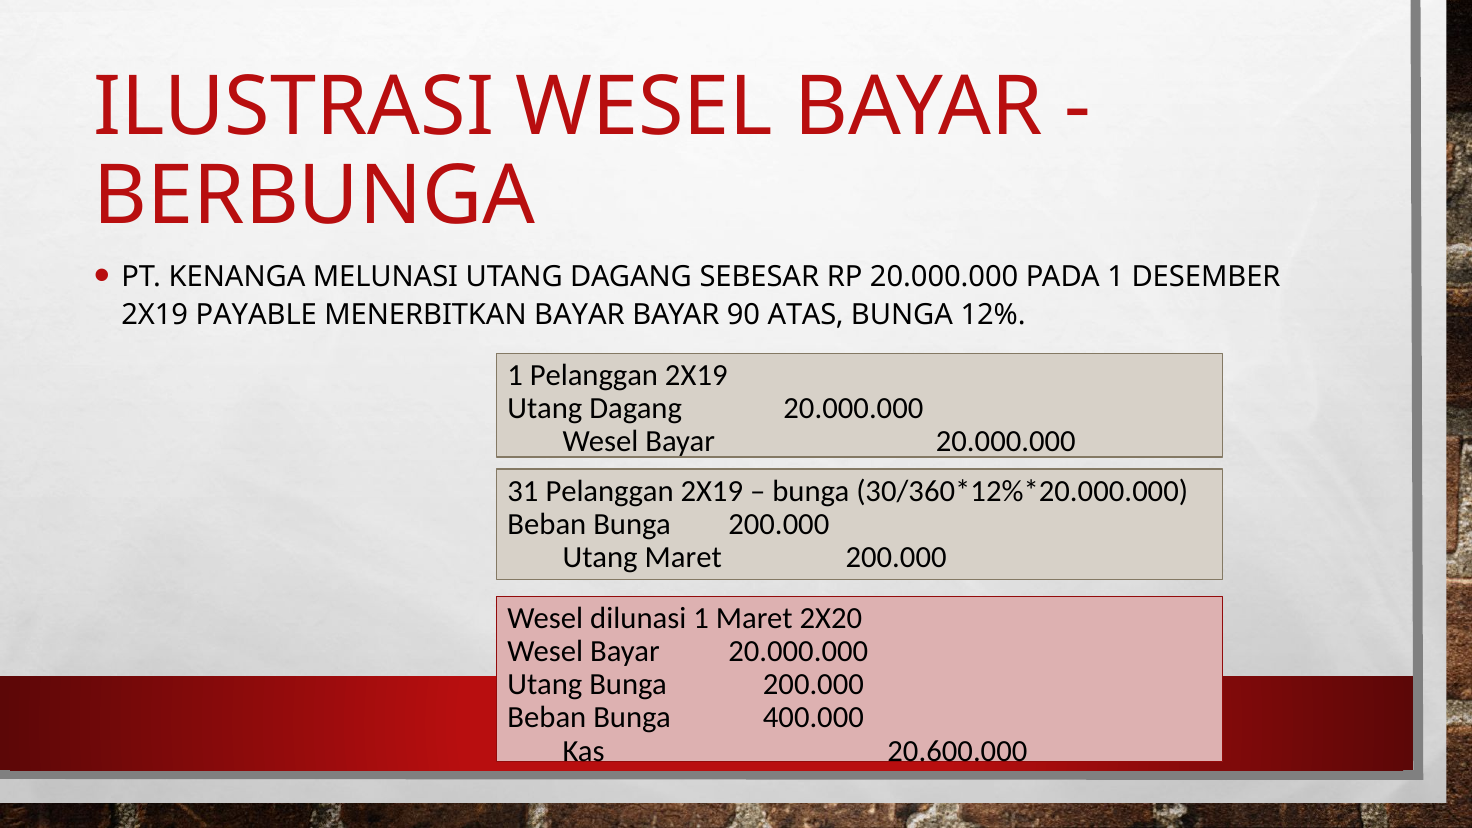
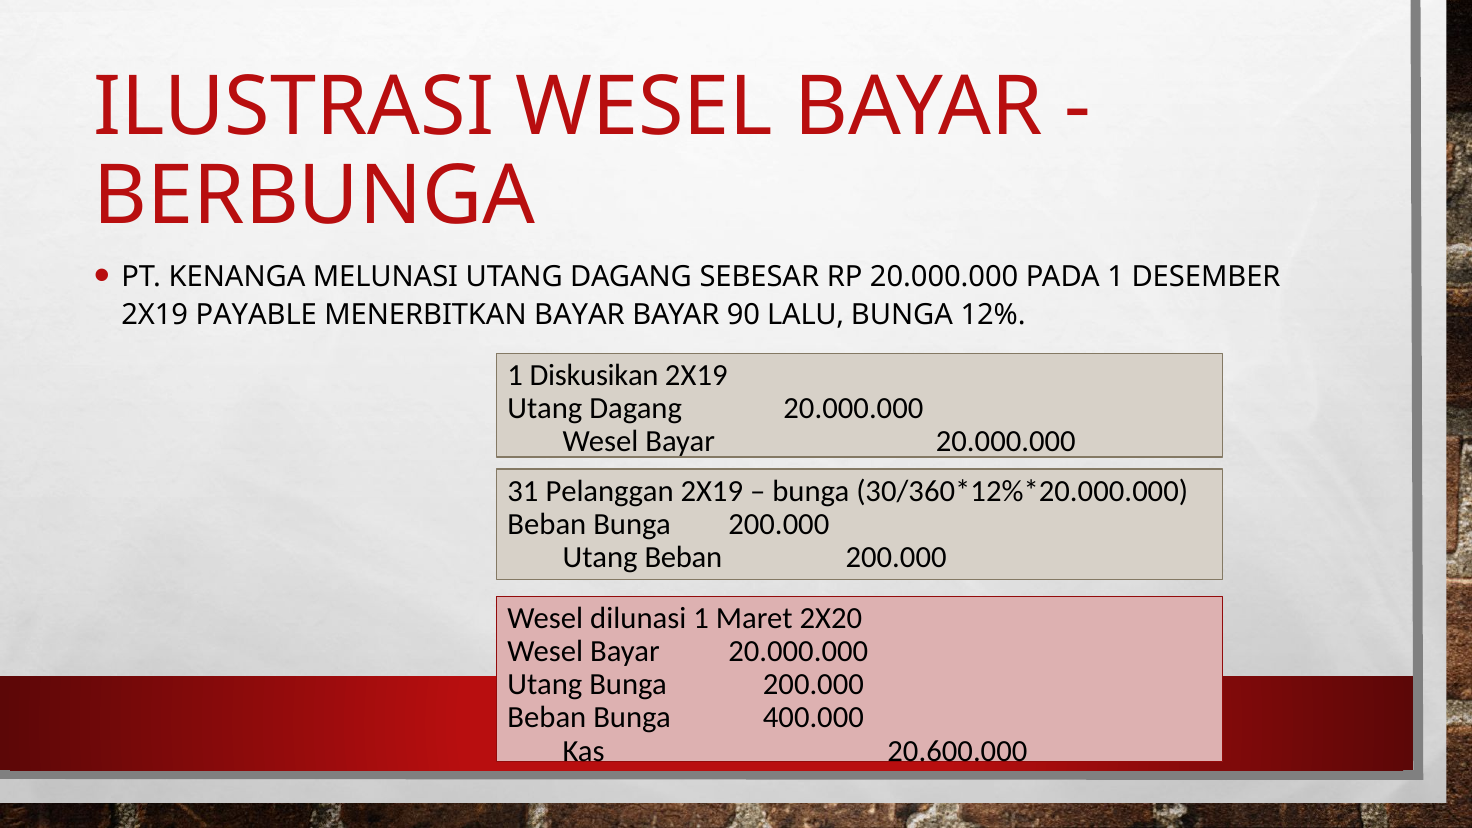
ATAS: ATAS -> LALU (806, 315)
1 Pelanggan: Pelanggan -> Diskusikan (594, 375)
Utang Maret: Maret -> Beban (683, 557)
